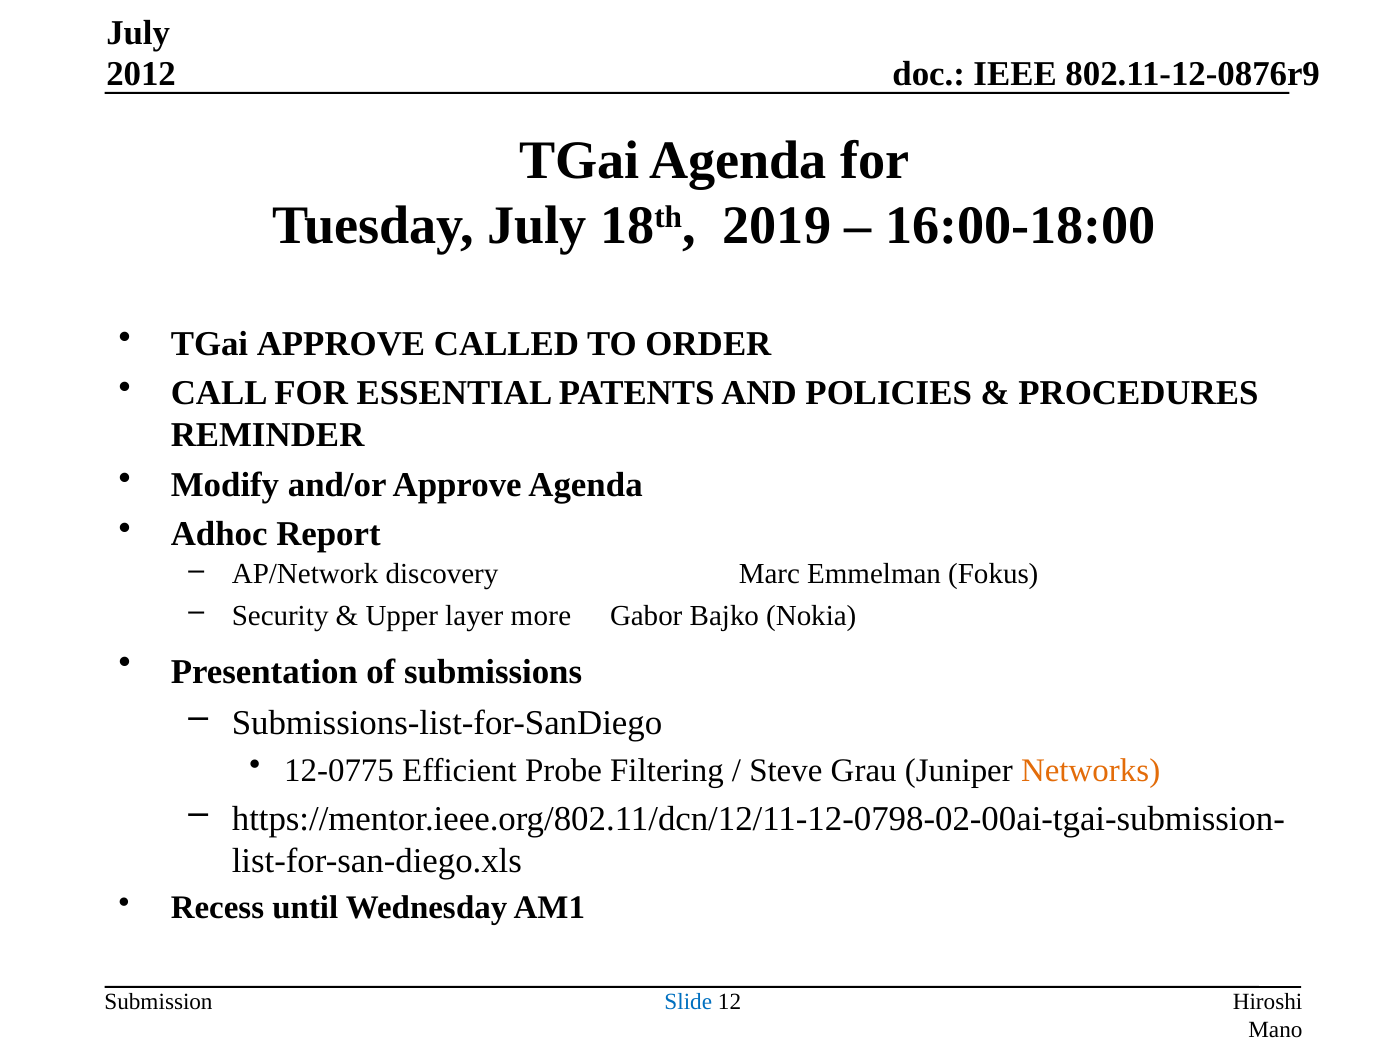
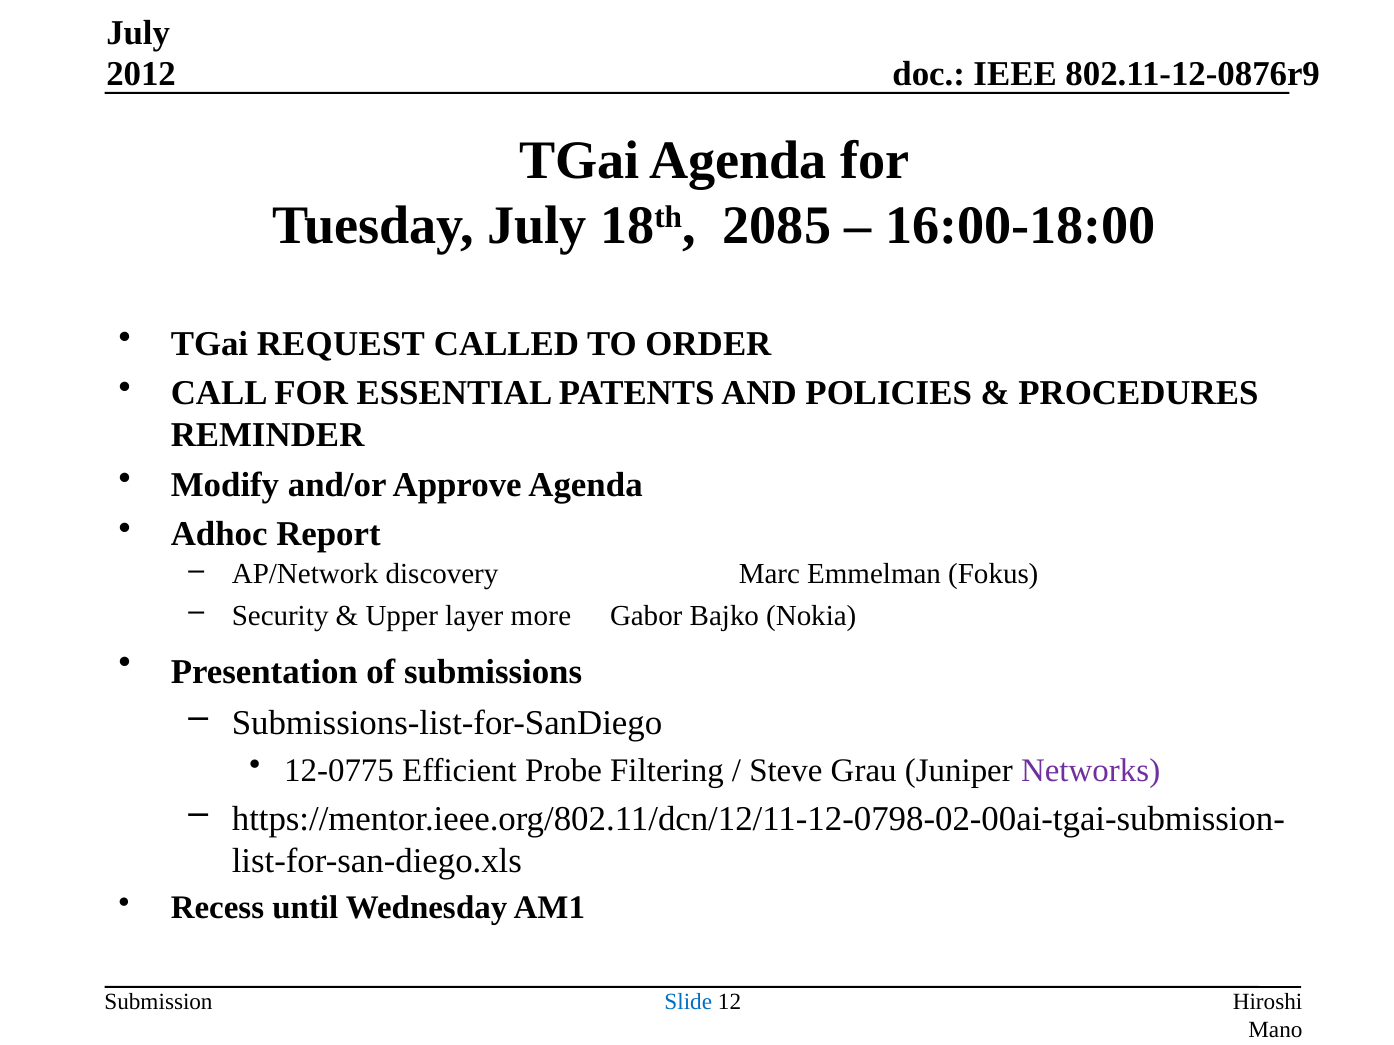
2019: 2019 -> 2085 (777, 226)
TGai APPROVE: APPROVE -> REQUEST (341, 344)
Networks colour: orange -> purple (1091, 771)
